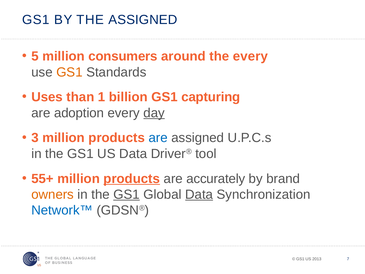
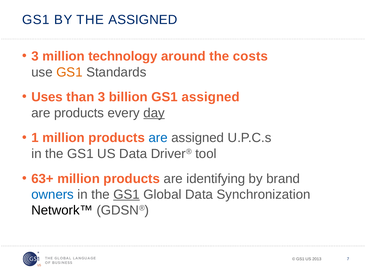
5: 5 -> 3 (35, 56)
consumers: consumers -> technology (123, 56)
the every: every -> costs (250, 56)
than 1: 1 -> 3 (102, 97)
GS1 capturing: capturing -> assigned (211, 97)
are adoption: adoption -> products (79, 113)
3: 3 -> 1 (35, 138)
55+: 55+ -> 63+ (43, 178)
products underline: present -> none (132, 178)
accurately: accurately -> identifying (216, 178)
owners colour: orange -> blue (53, 194)
Data underline: present -> none (199, 194)
Network™ colour: blue -> black (62, 210)
